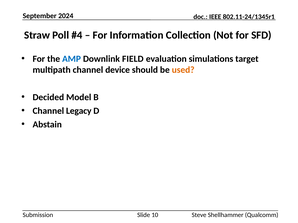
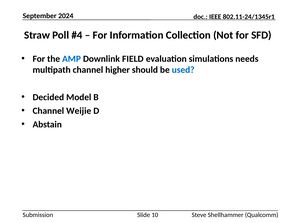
target: target -> needs (247, 59)
device: device -> higher (118, 70)
used colour: orange -> blue (183, 70)
Legacy: Legacy -> Weijie (79, 111)
